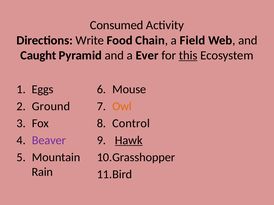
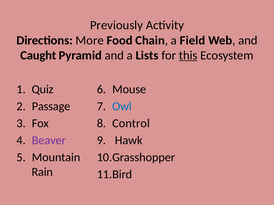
Consumed: Consumed -> Previously (117, 25)
Write: Write -> More (90, 40)
Ever: Ever -> Lists (147, 55)
Eggs: Eggs -> Quiz (43, 89)
Ground: Ground -> Passage (51, 107)
Owl colour: orange -> blue (122, 107)
Hawk underline: present -> none (129, 141)
